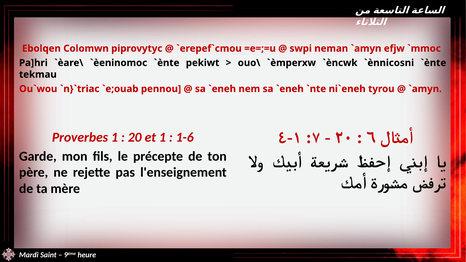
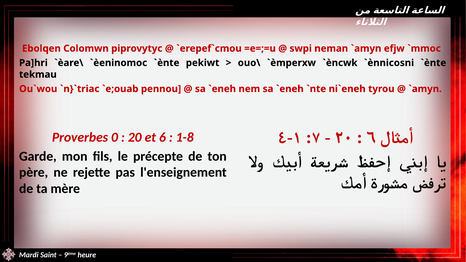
Proverbes 1: 1 -> 0 (115, 137)
et 1: 1 -> 6 (162, 137)
1-6: 1-6 -> 1-8 (185, 137)
